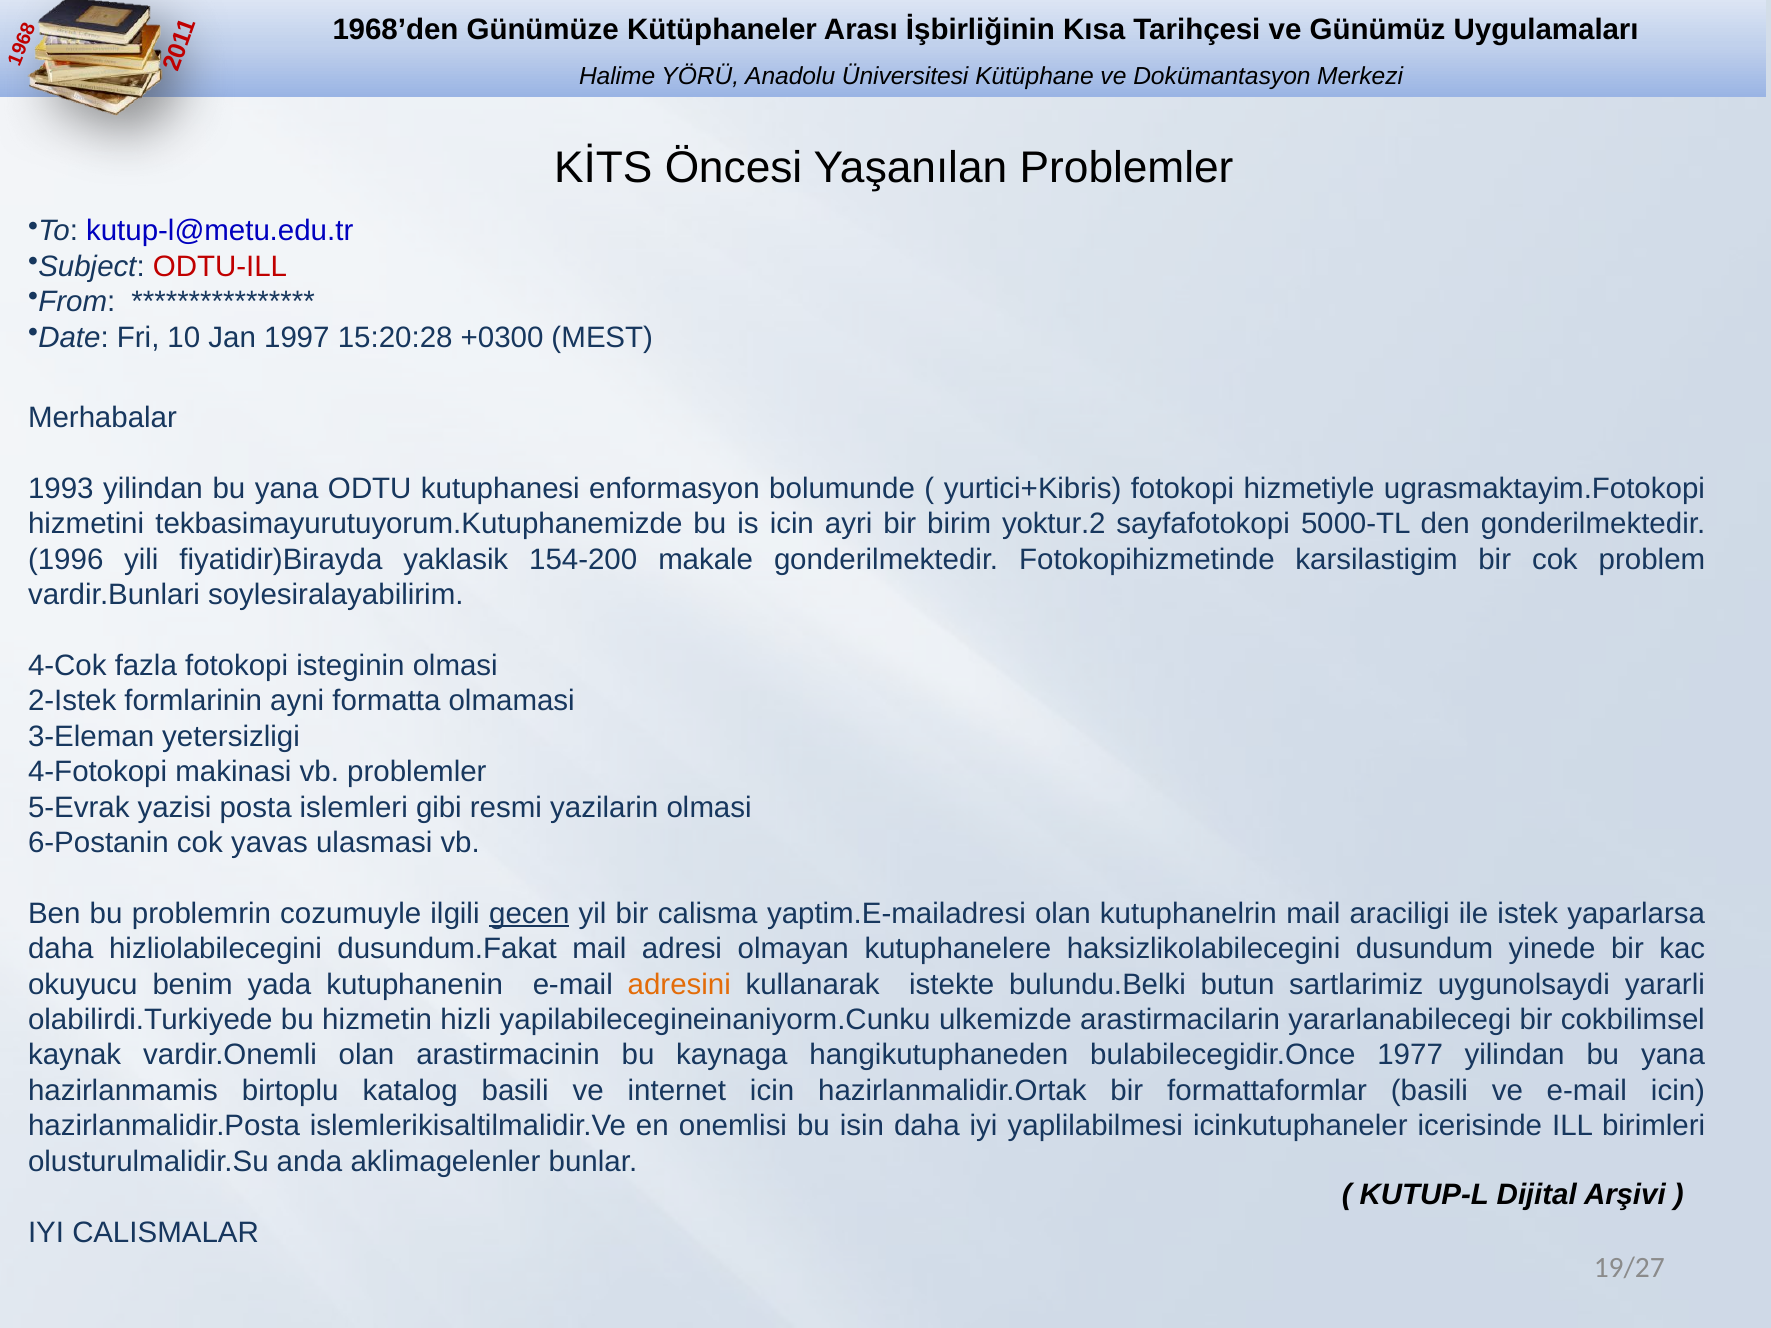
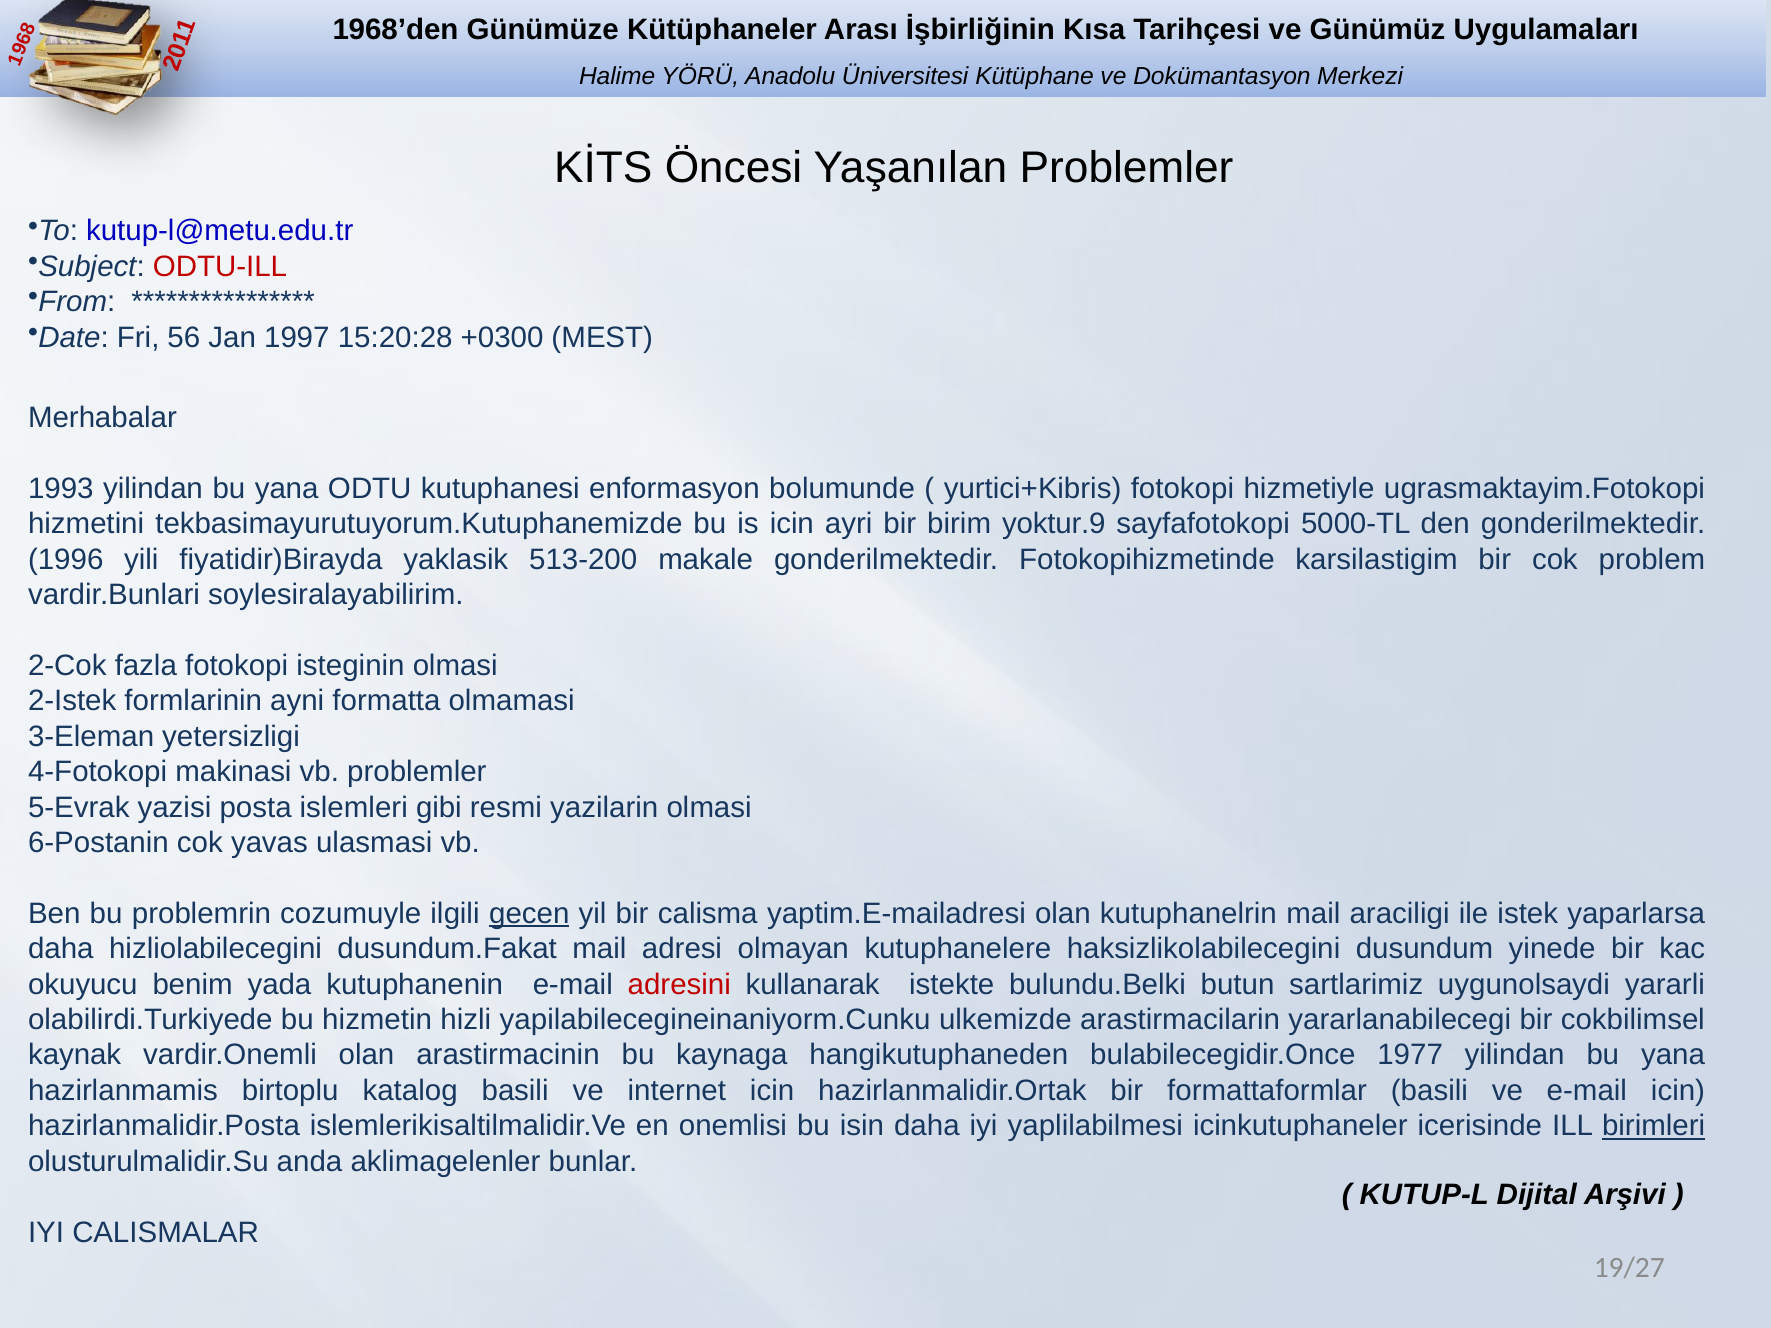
10: 10 -> 56 (184, 337)
yoktur.2: yoktur.2 -> yoktur.9 (1054, 524)
154-200: 154-200 -> 513-200 (583, 560)
4-Cok: 4-Cok -> 2-Cok (67, 666)
adresini colour: orange -> red (679, 985)
birimleri underline: none -> present (1654, 1126)
